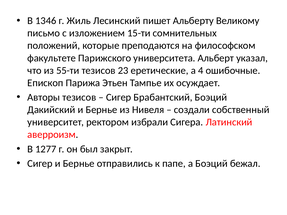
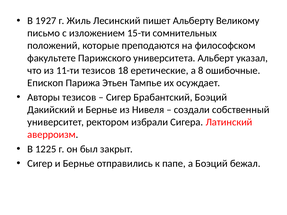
1346: 1346 -> 1927 (46, 21)
55-ти: 55-ти -> 11-ти (68, 71)
23: 23 -> 18 (123, 71)
4: 4 -> 8 (201, 71)
1277: 1277 -> 1225 (46, 149)
